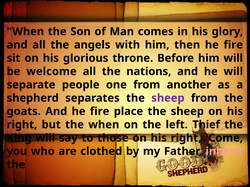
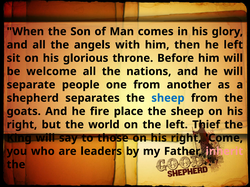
then he fire: fire -> left (233, 45)
sheep colour: purple -> blue (168, 98)
the when: when -> world (104, 125)
clothed: clothed -> leaders (101, 152)
